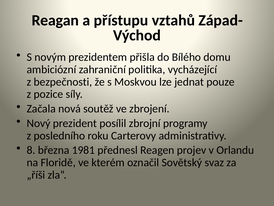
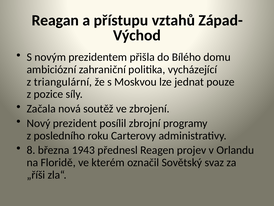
bezpečnosti: bezpečnosti -> triangulární (63, 82)
1981: 1981 -> 1943 (83, 150)
